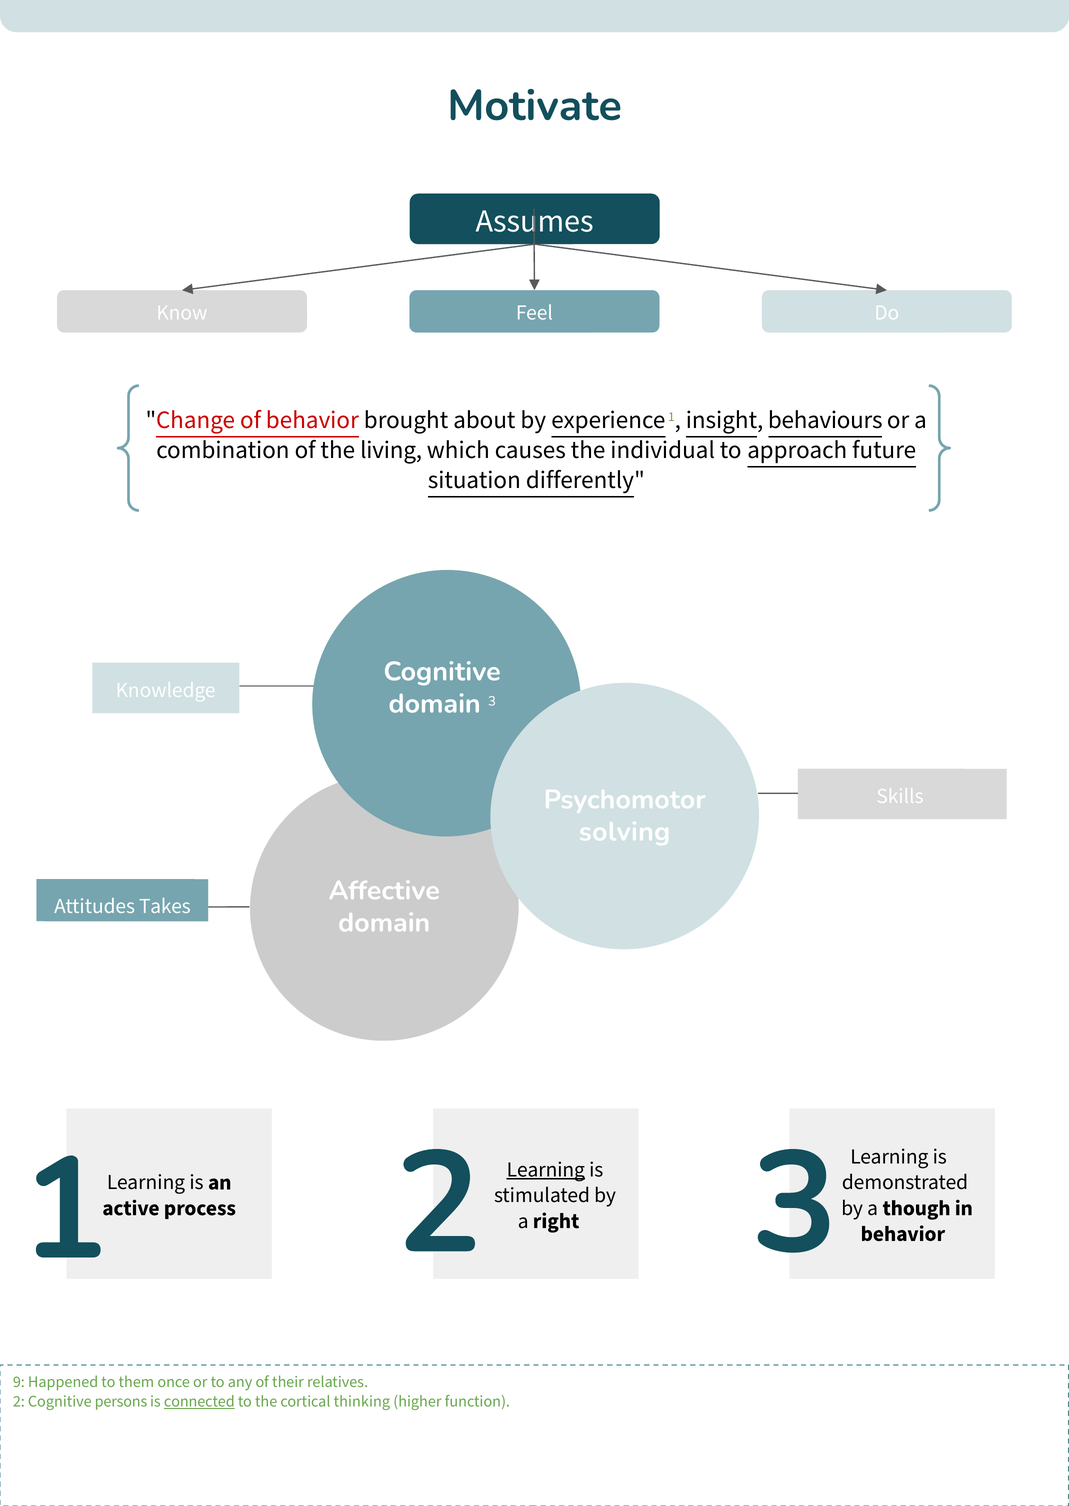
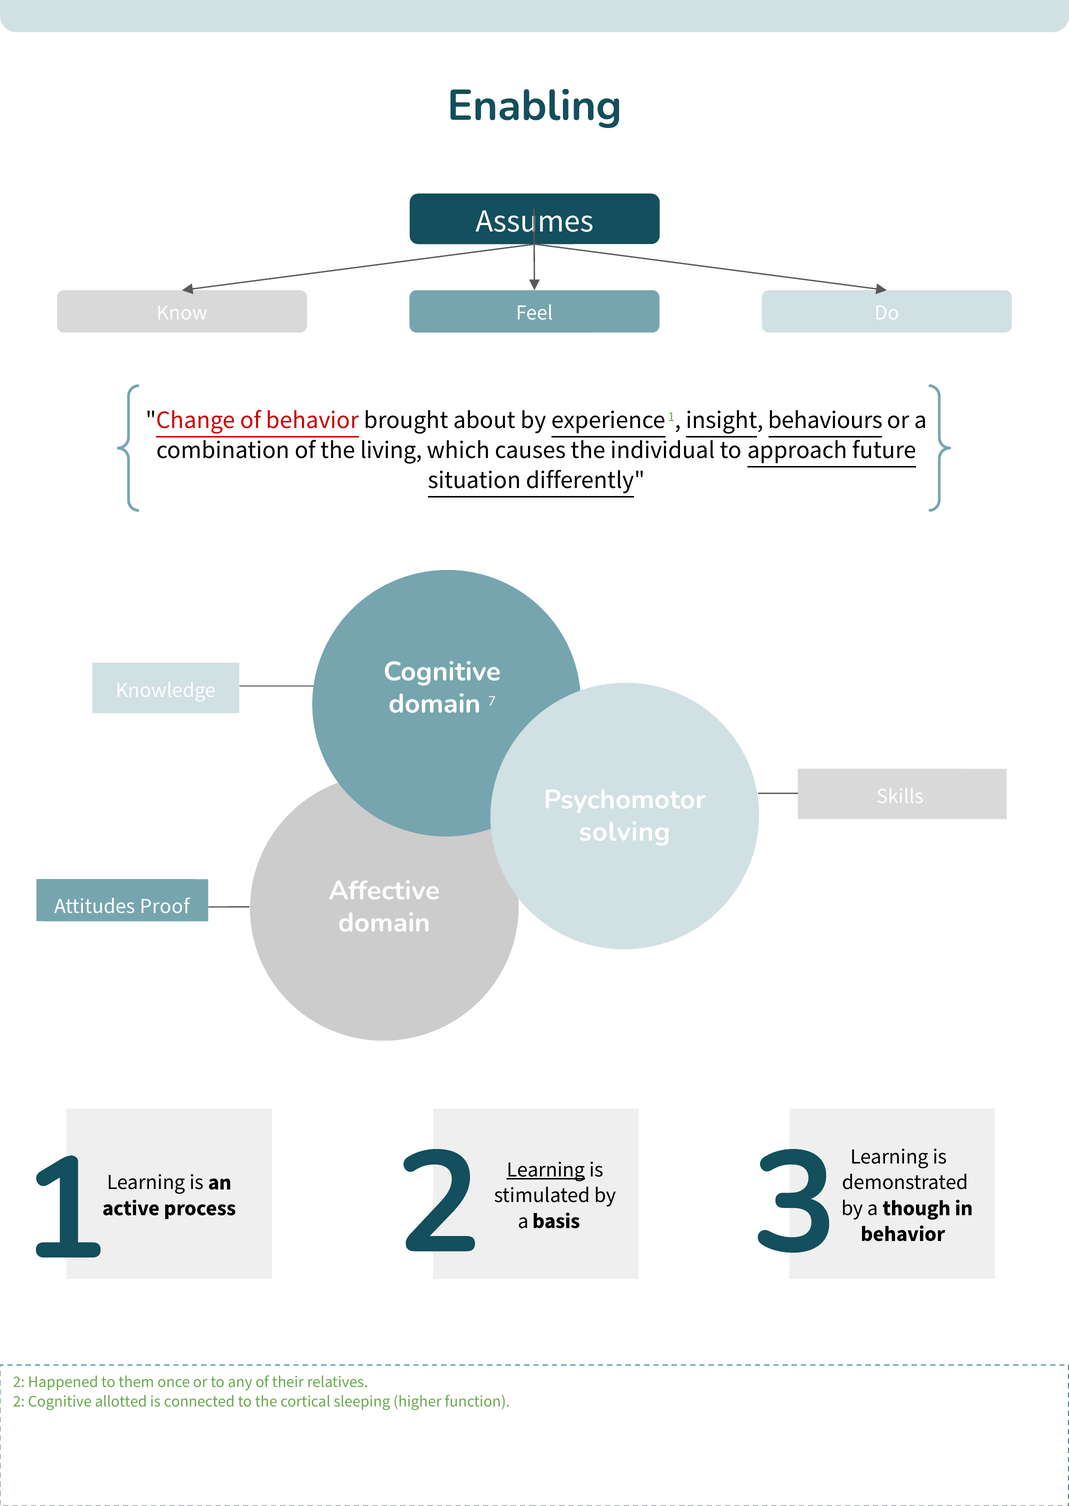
Motivate: Motivate -> Enabling (535, 106)
domain 3: 3 -> 7 (492, 702)
Takes: Takes -> Proof (165, 907)
right: right -> basis (556, 1222)
9: 9 -> 2 (19, 1383)
persons: persons -> allotted (121, 1402)
connected underline: present -> none (199, 1402)
thinking: thinking -> sleeping (362, 1402)
